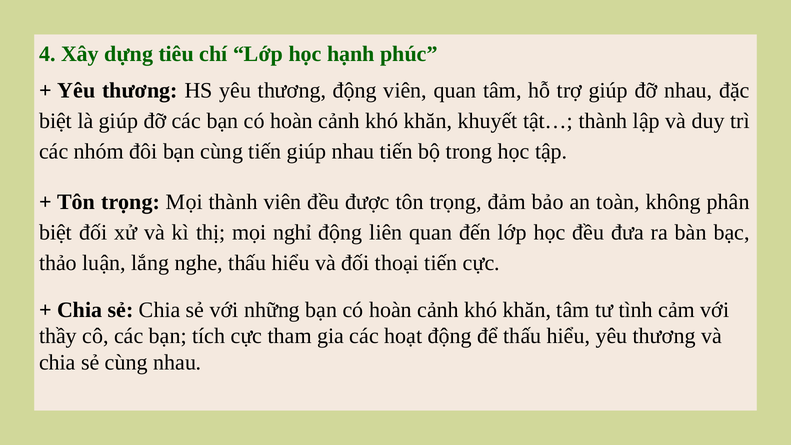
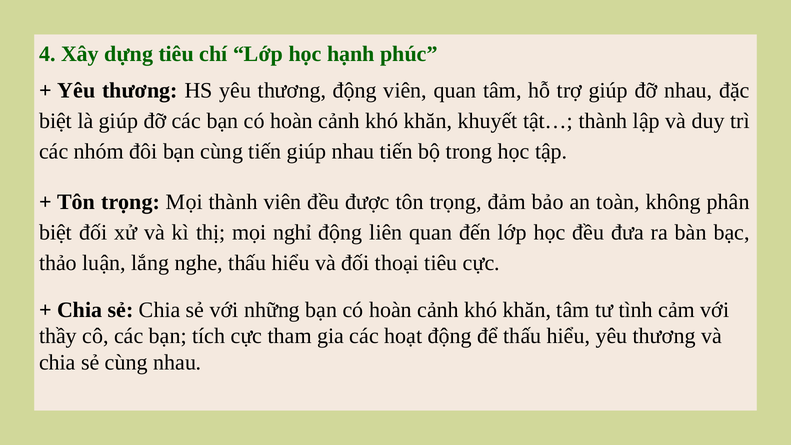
thoại tiến: tiến -> tiêu (441, 263)
